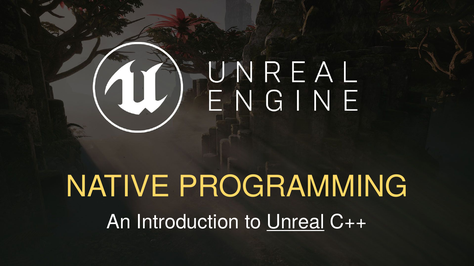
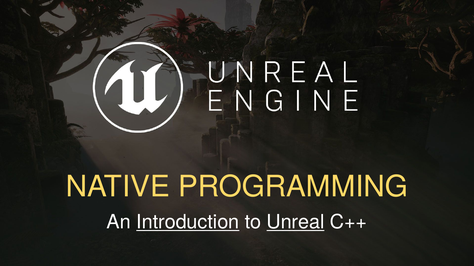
Introduction underline: none -> present (188, 223)
